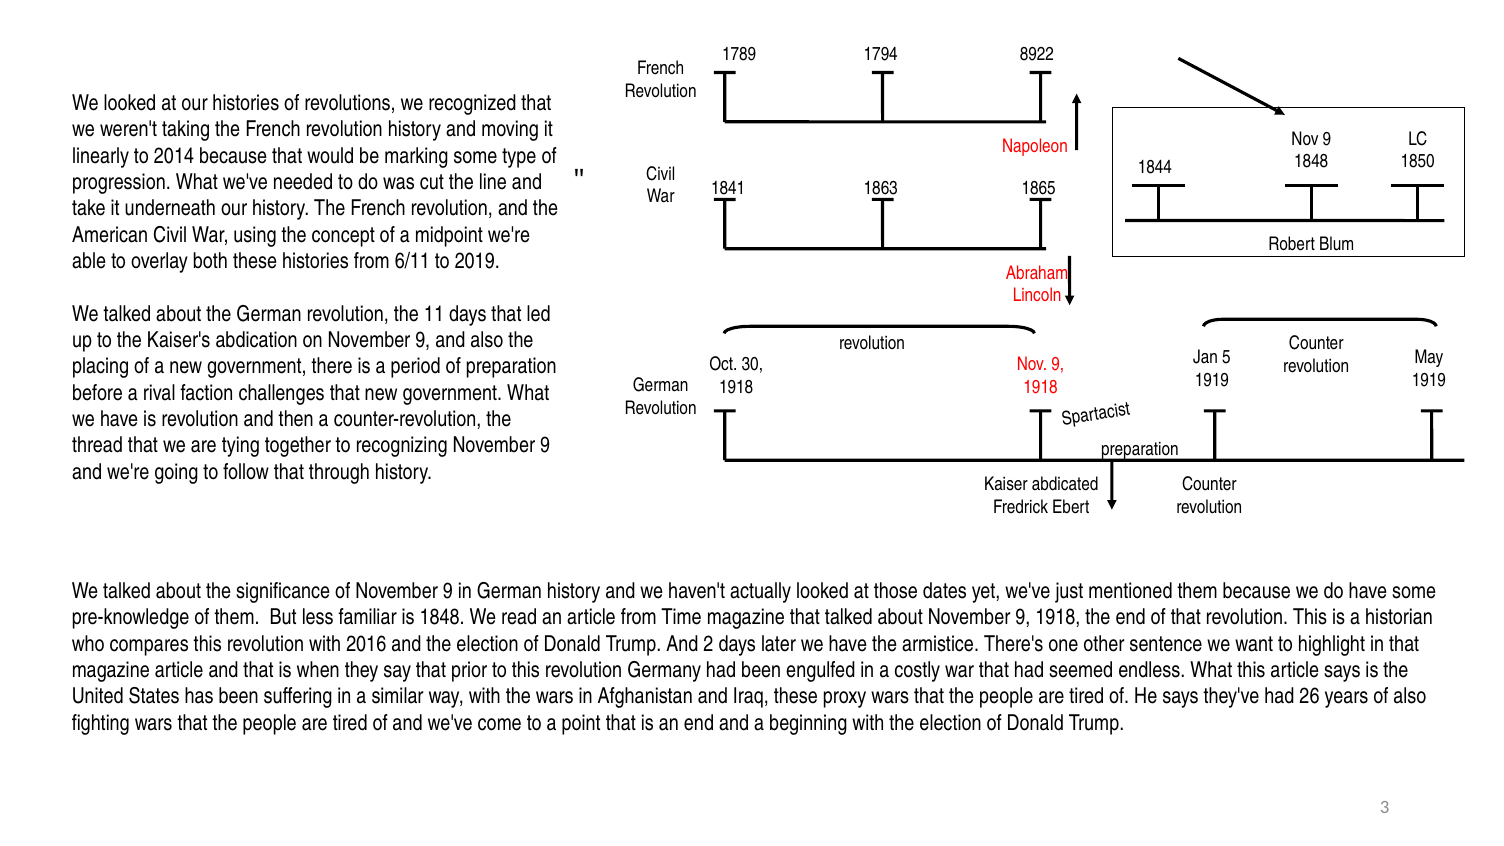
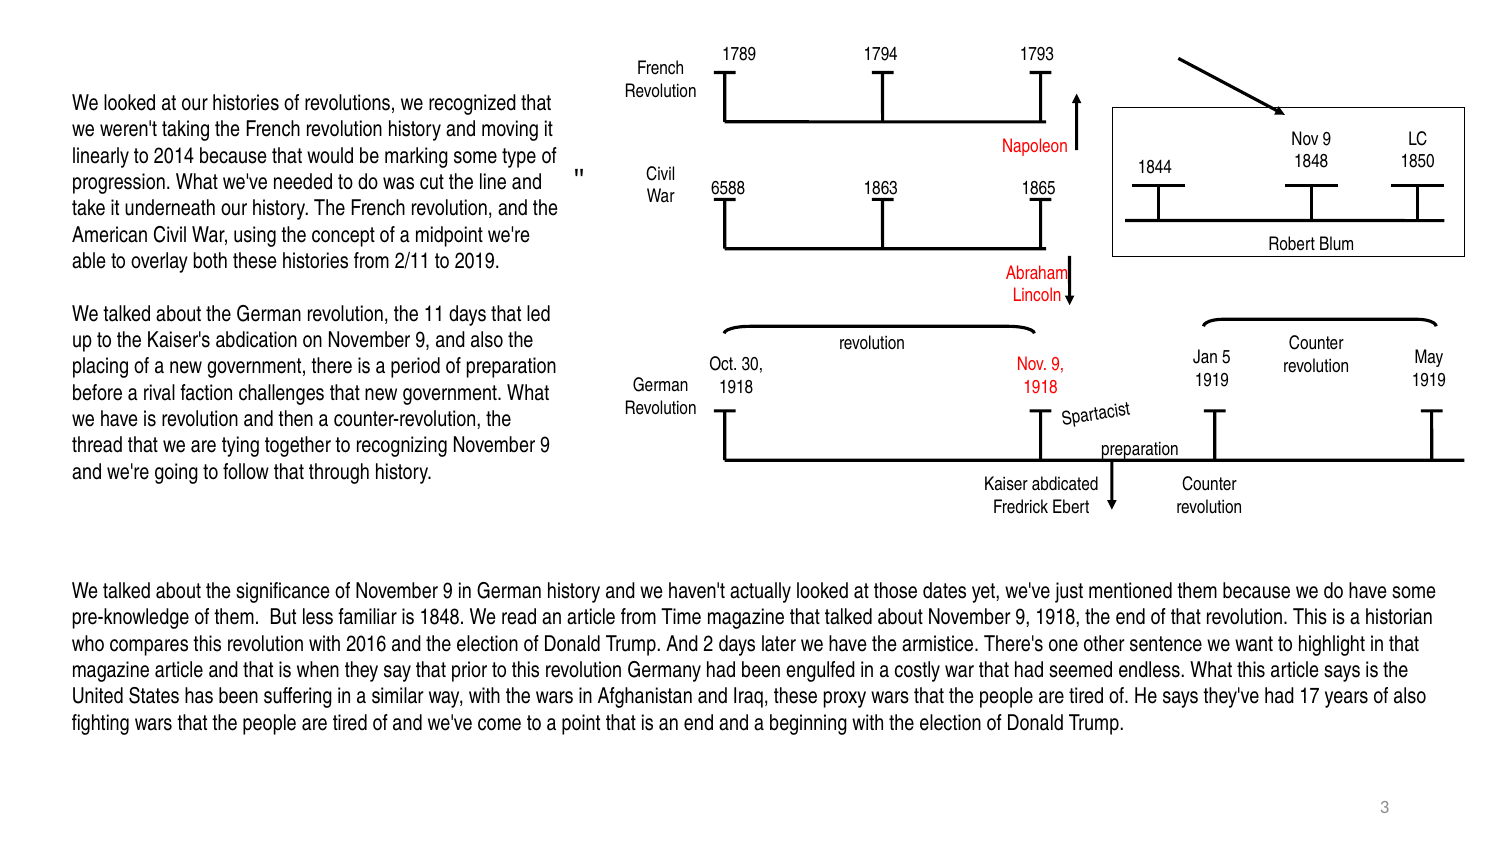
8922: 8922 -> 1793 (1037, 54)
1841: 1841 -> 6588 (728, 188)
6/11: 6/11 -> 2/11 (412, 261)
26: 26 -> 17 (1310, 697)
